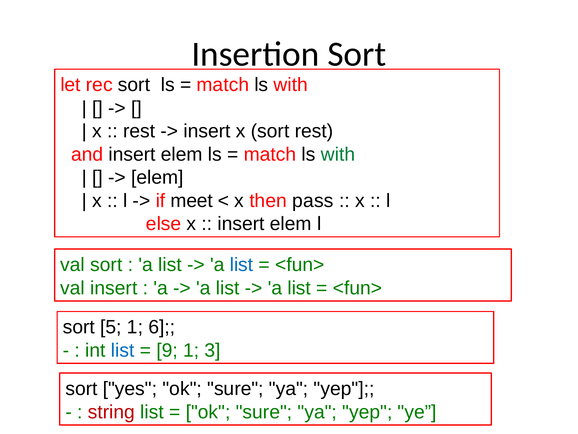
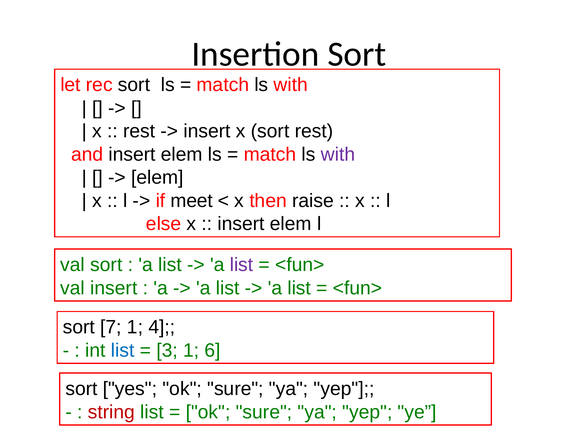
with colour: green -> purple (338, 154)
pass: pass -> raise (313, 200)
list colour: blue -> purple (242, 265)
5: 5 -> 7 (111, 327)
6: 6 -> 4 (162, 327)
9: 9 -> 3 (167, 350)
3: 3 -> 6 (213, 350)
